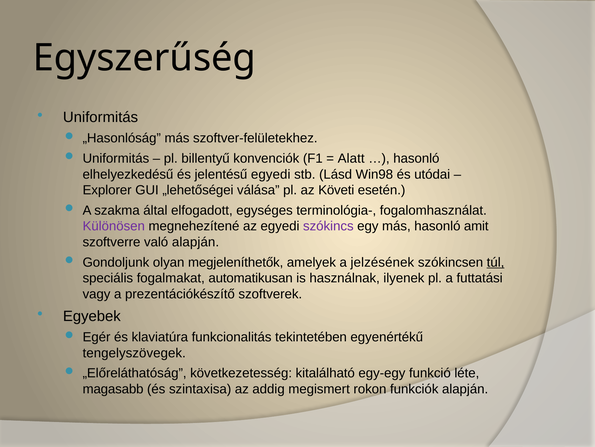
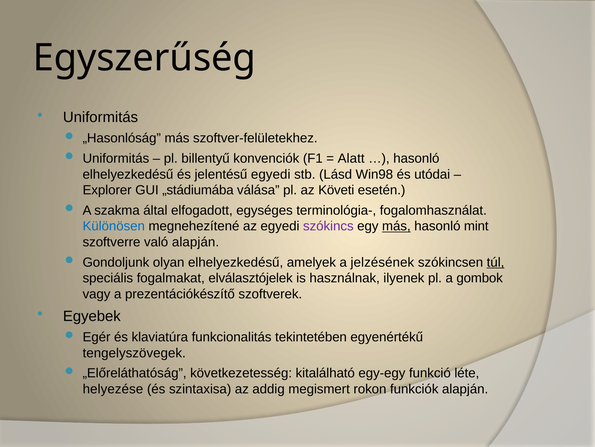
„lehetőségei: „lehetőségei -> „stádiumába (198, 190)
Különösen colour: purple -> blue (114, 226)
más underline: none -> present (396, 226)
amit: amit -> mint (476, 226)
olyan megjeleníthetők: megjeleníthetők -> elhelyezkedésű (236, 262)
automatikusan: automatikusan -> elválasztójelek (251, 278)
futtatási: futtatási -> gombok (480, 278)
magasabb: magasabb -> helyezése (113, 388)
